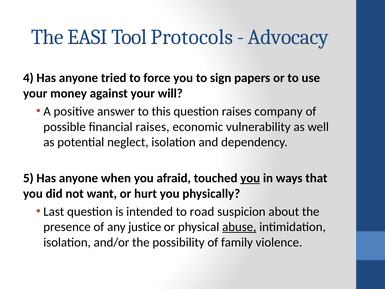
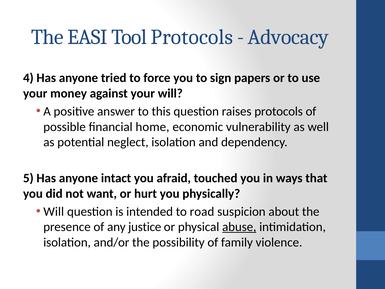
raises company: company -> protocols (279, 111)
financial raises: raises -> home (152, 127)
when: when -> intact (116, 178)
you underline: present -> none (250, 178)
Last: Last -> Will (54, 211)
